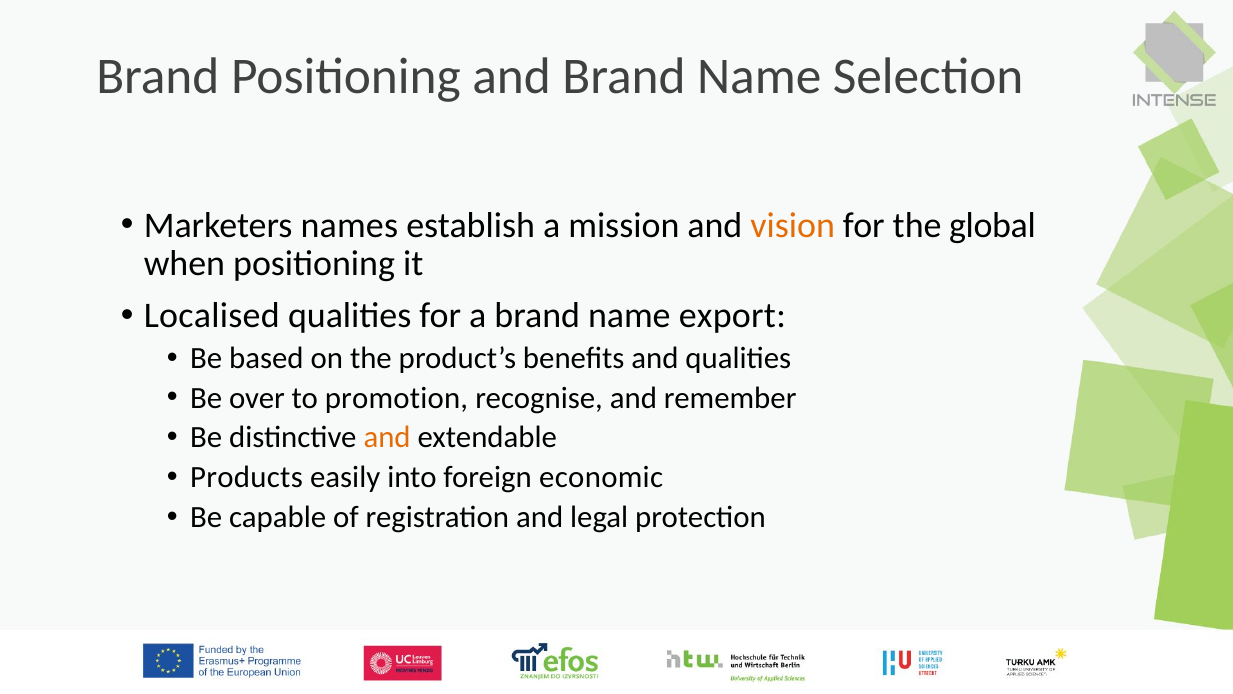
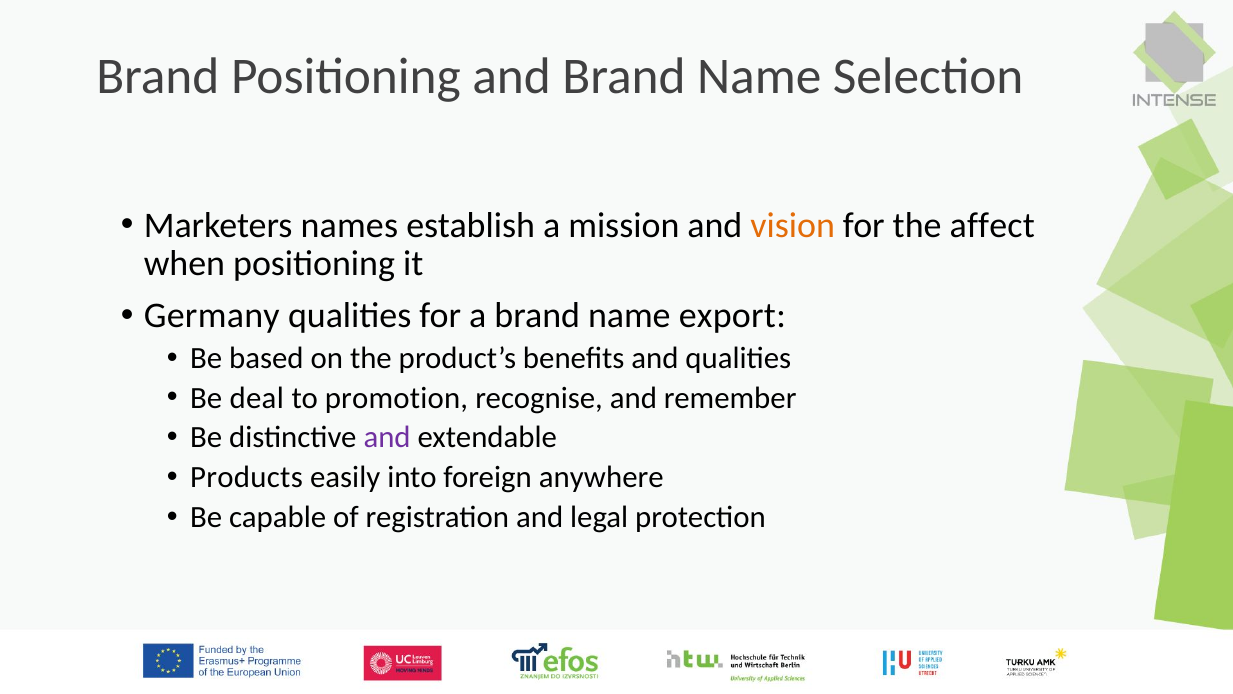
global: global -> affect (992, 225)
Localised: Localised -> Germany (212, 316)
over: over -> deal (257, 398)
and colour: orange -> purple (387, 437)
economic: economic -> anywhere (601, 477)
